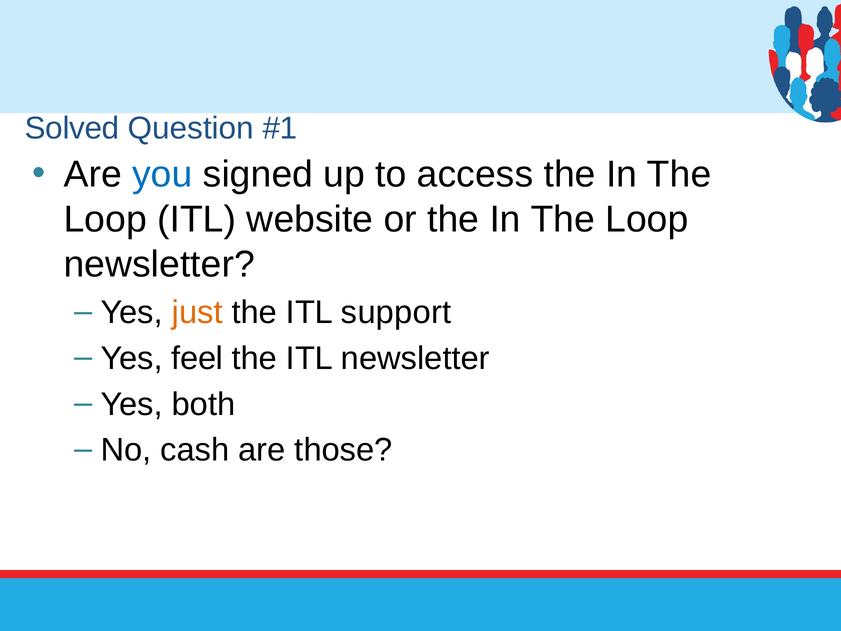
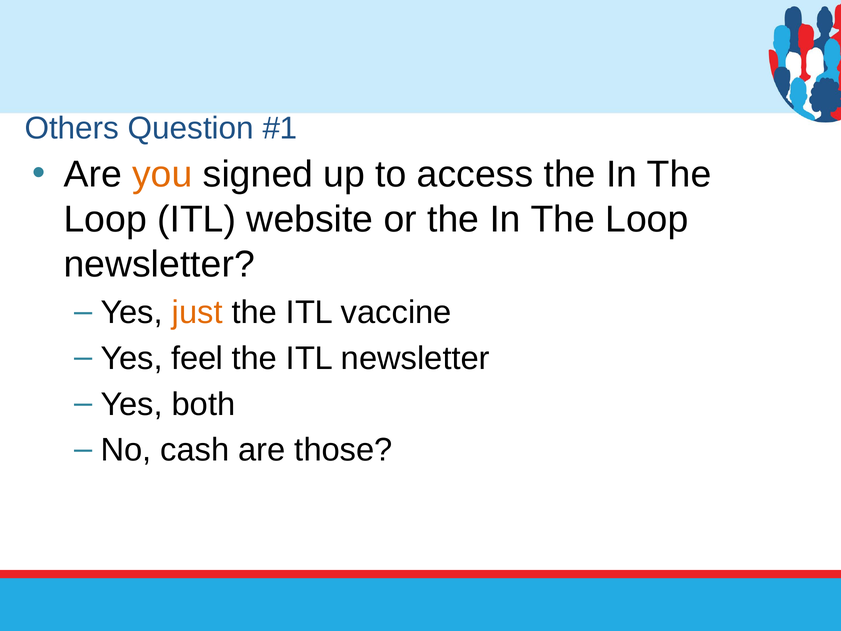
Solved: Solved -> Others (72, 128)
you colour: blue -> orange (162, 174)
support: support -> vaccine (396, 312)
